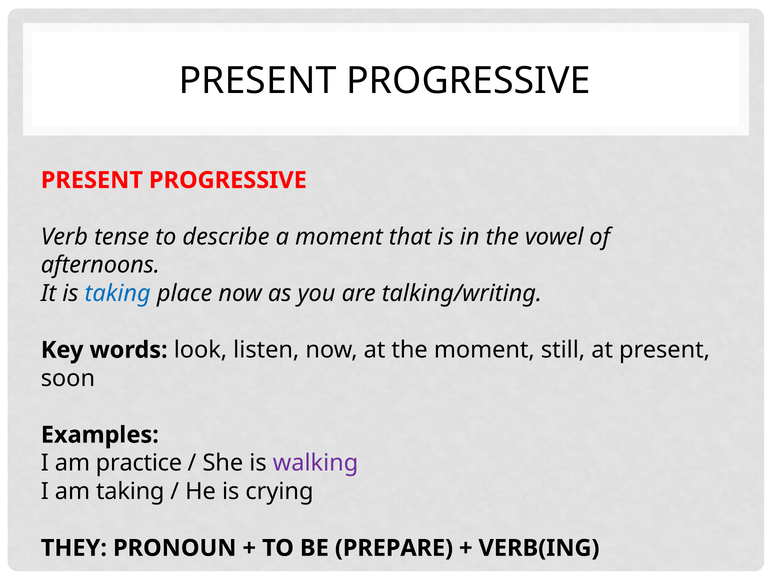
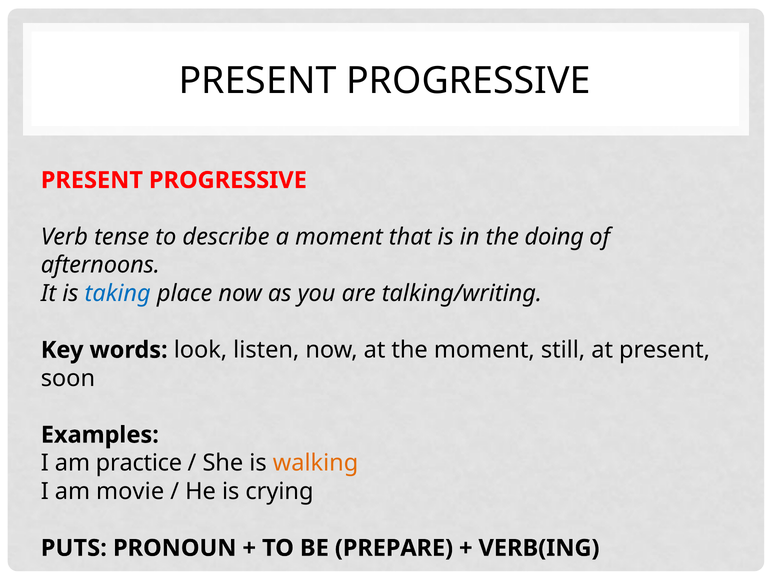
vowel: vowel -> doing (554, 237)
walking colour: purple -> orange (316, 463)
am taking: taking -> movie (130, 491)
THEY: THEY -> PUTS (74, 548)
